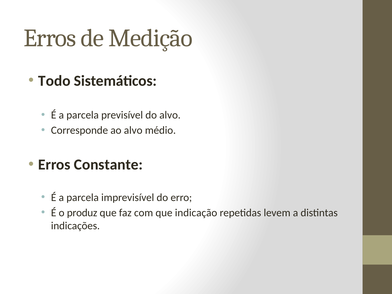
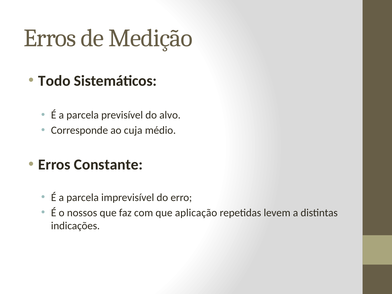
ao alvo: alvo -> cuja (133, 130)
produz: produz -> nossos (82, 213)
indicação: indicação -> aplicação (196, 213)
